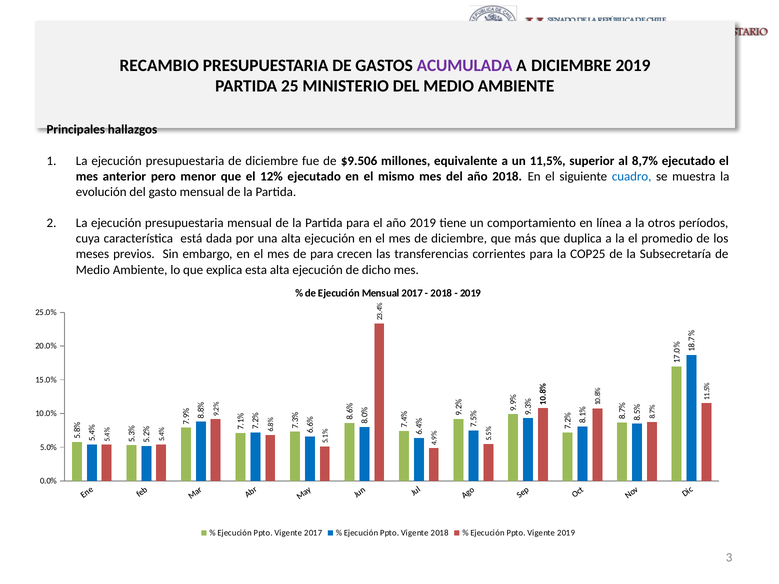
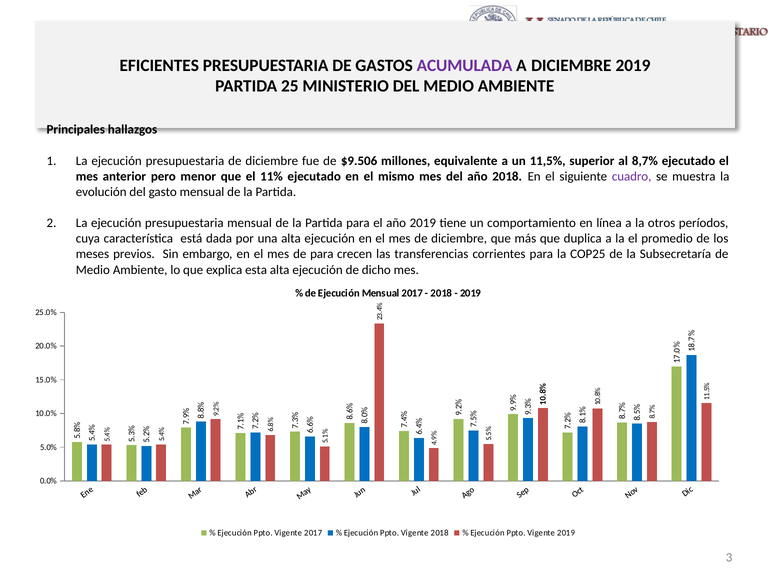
RECAMBIO: RECAMBIO -> EFICIENTES (159, 65)
12%: 12% -> 11% (271, 176)
cuadro colour: blue -> purple (632, 176)
